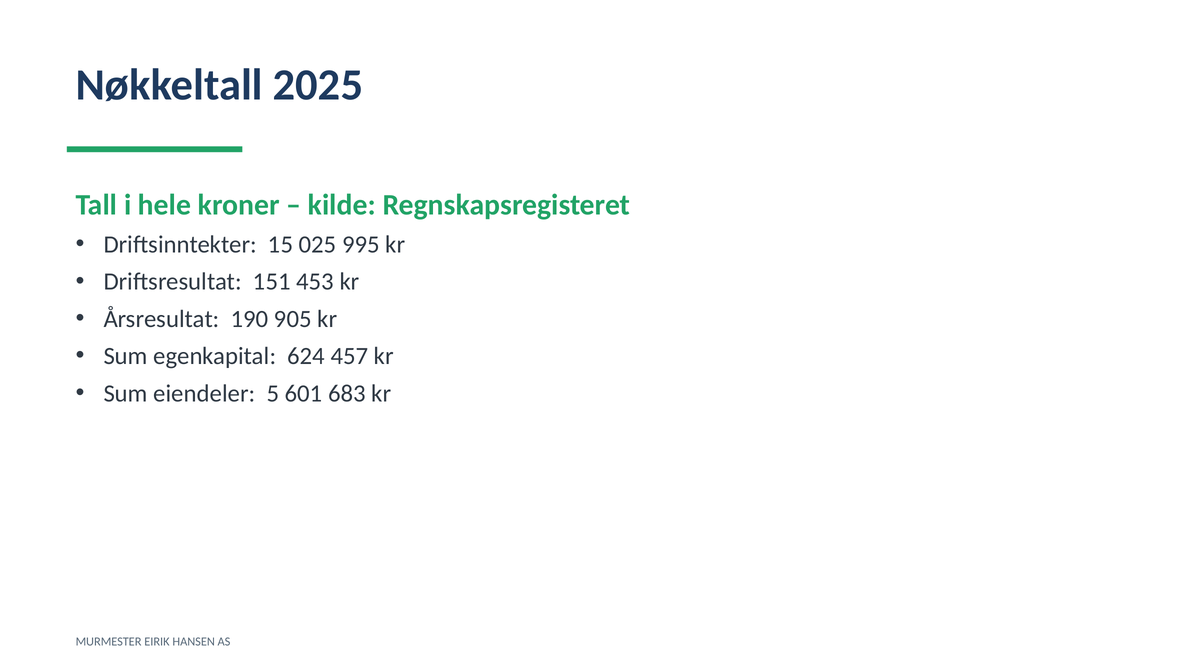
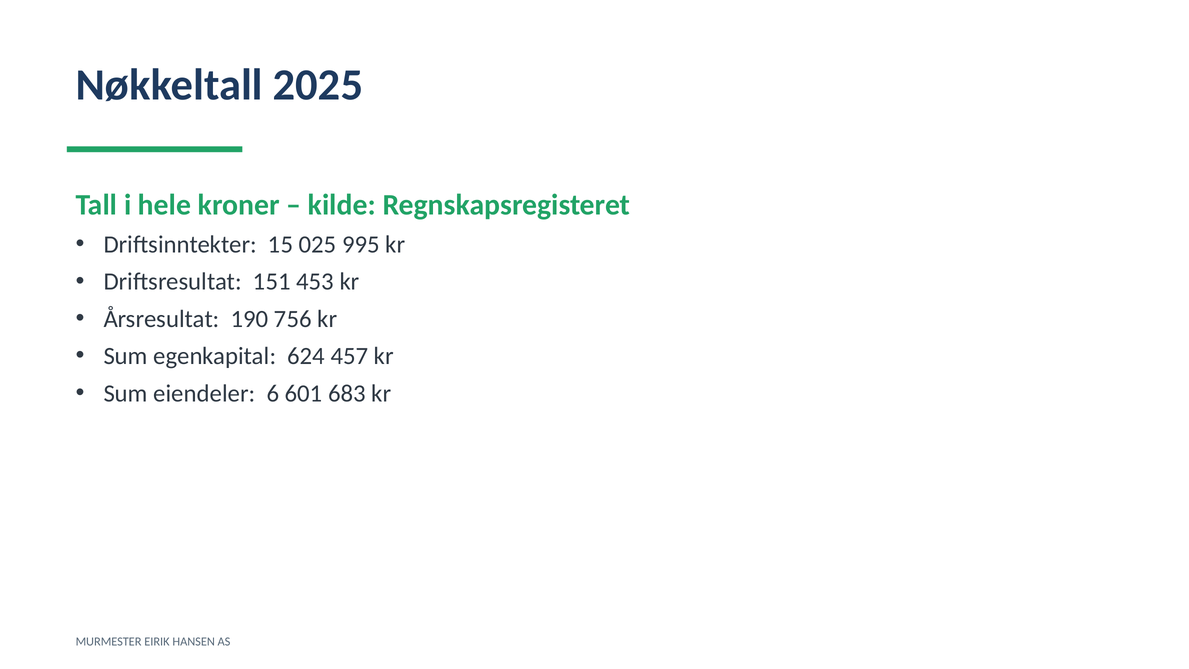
905: 905 -> 756 (293, 319)
5: 5 -> 6 (273, 393)
